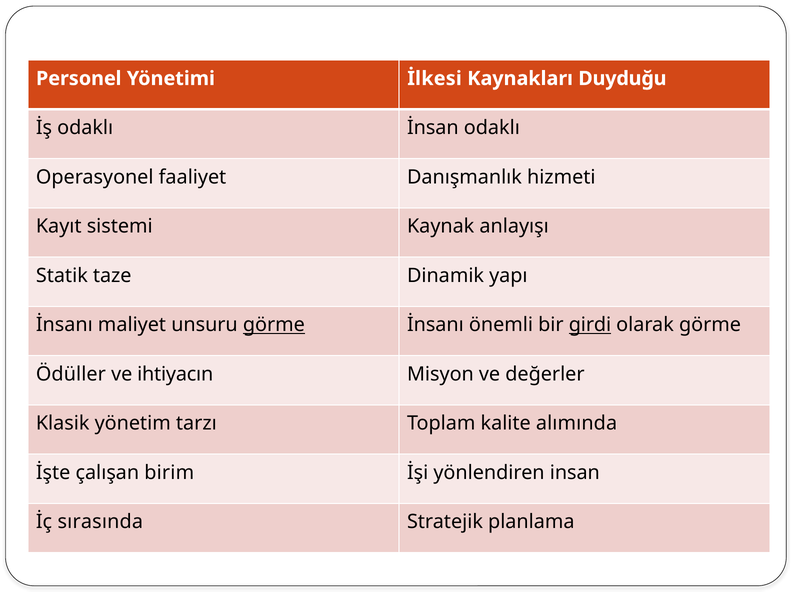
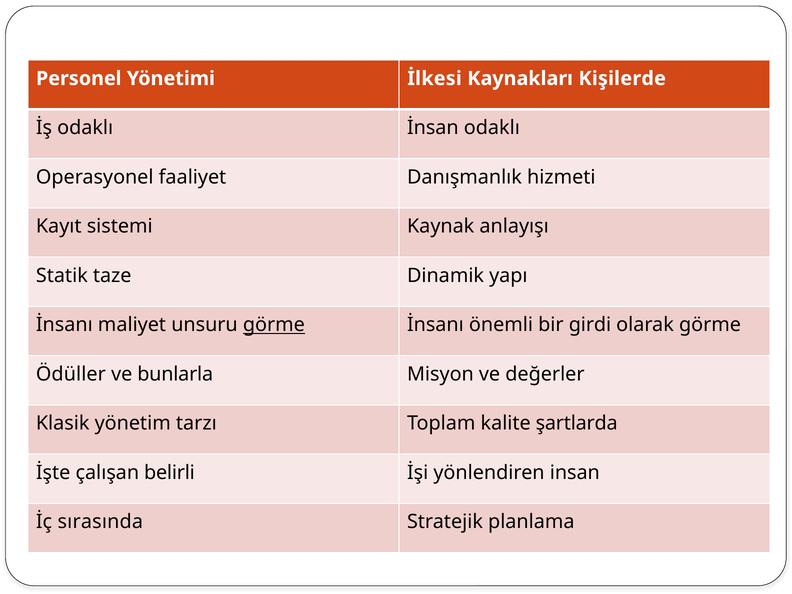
Duyduğu: Duyduğu -> Kişilerde (622, 79)
girdi underline: present -> none (590, 325)
ihtiyacın: ihtiyacın -> bunlarla (175, 374)
alımında: alımında -> şartlarda (577, 423)
birim: birim -> belirli (169, 473)
